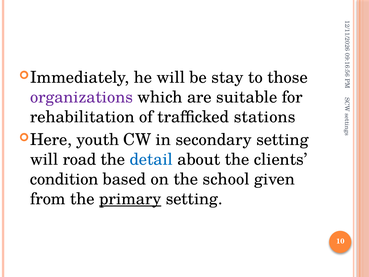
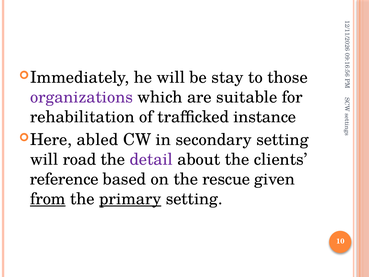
stations: stations -> instance (265, 117)
youth: youth -> abled (98, 140)
detail colour: blue -> purple (151, 159)
condition: condition -> reference (64, 179)
school: school -> rescue (226, 179)
from underline: none -> present (48, 199)
